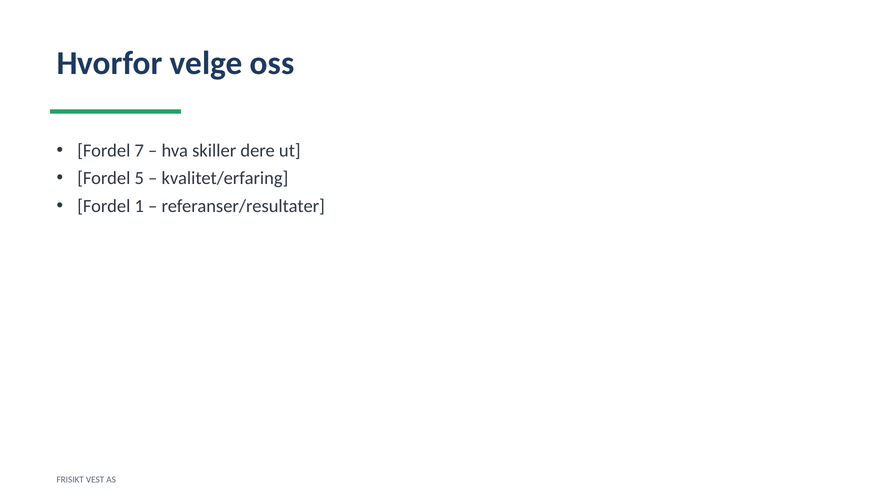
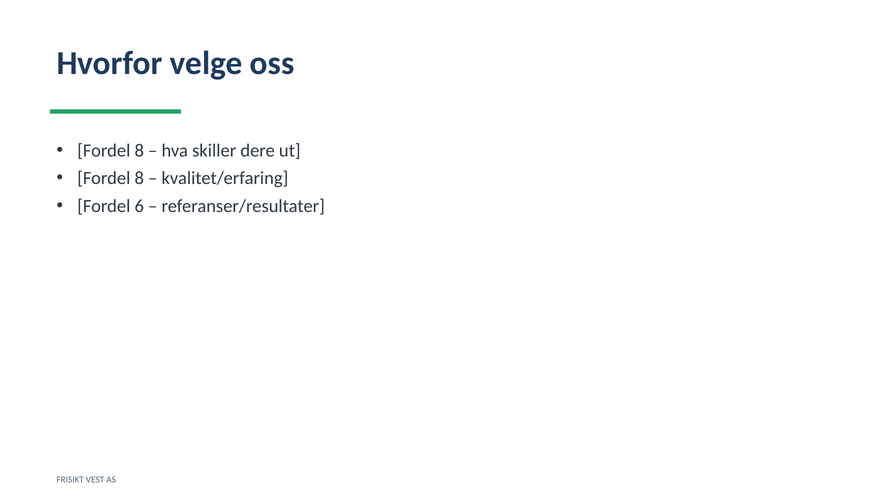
7: 7 -> 8 (139, 150)
5: 5 -> 8 (139, 178)
1: 1 -> 6 (139, 206)
